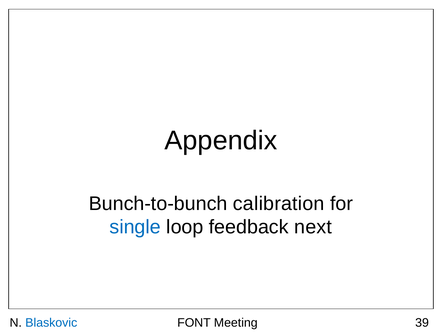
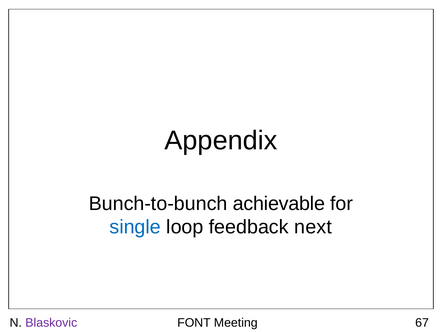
calibration: calibration -> achievable (279, 203)
Blaskovic colour: blue -> purple (51, 322)
39: 39 -> 67 (422, 322)
